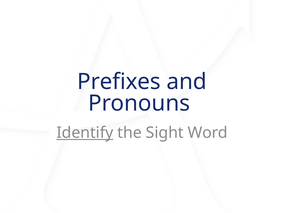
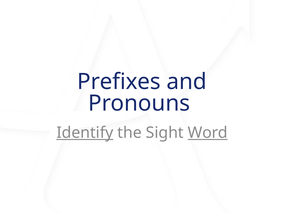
Word underline: none -> present (208, 133)
